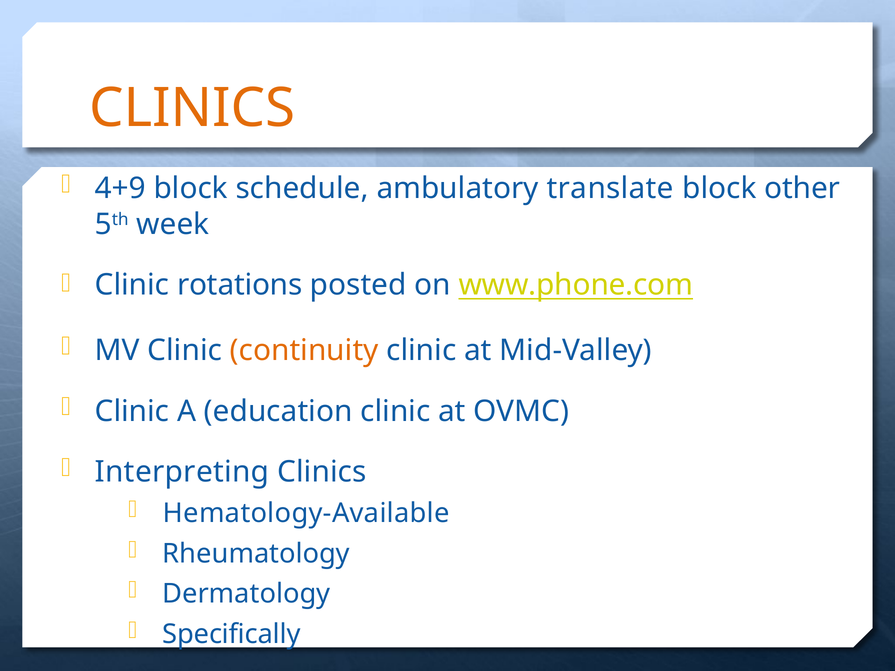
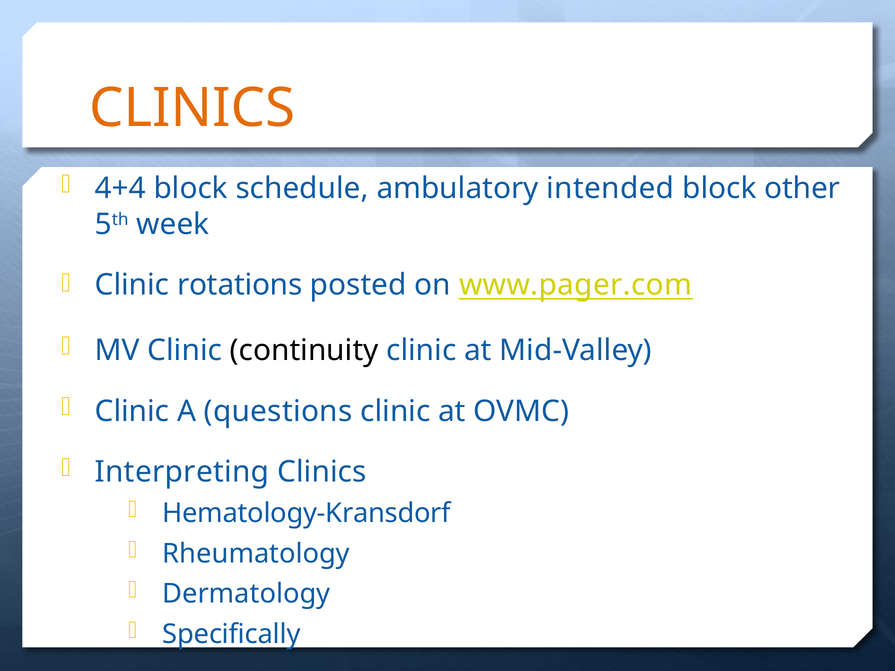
4+9: 4+9 -> 4+4 (120, 189)
translate: translate -> intended (610, 189)
www.phone.com: www.phone.com -> www.pager.com (576, 285)
continuity colour: orange -> black (304, 351)
education: education -> questions (278, 411)
Hematology-Available: Hematology-Available -> Hematology-Kransdorf (307, 514)
